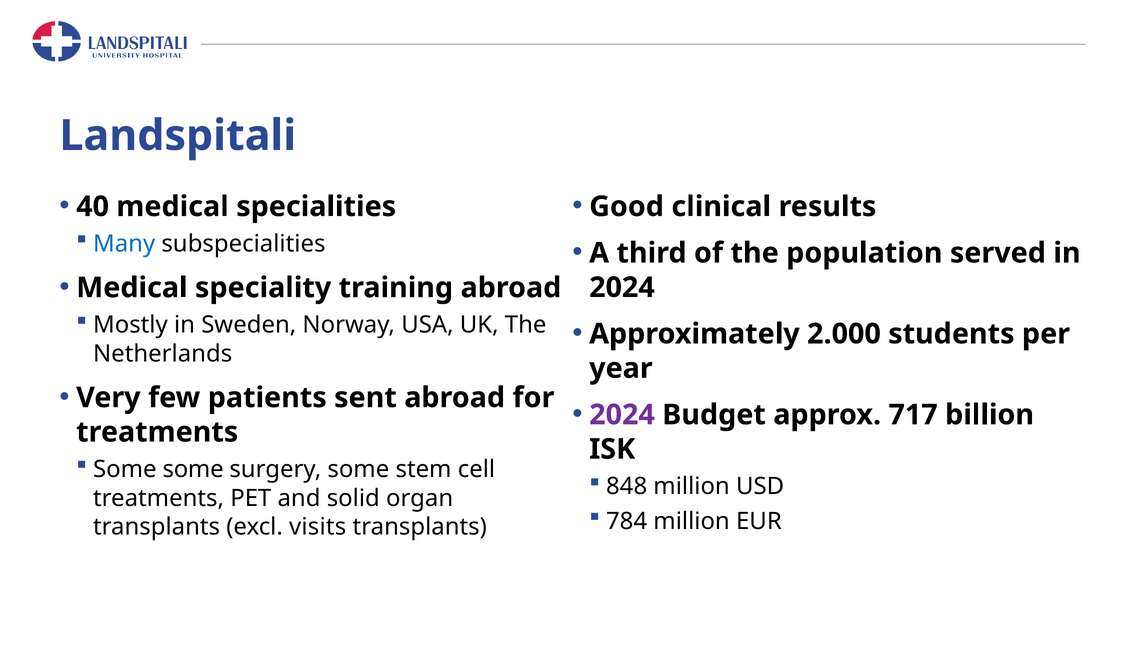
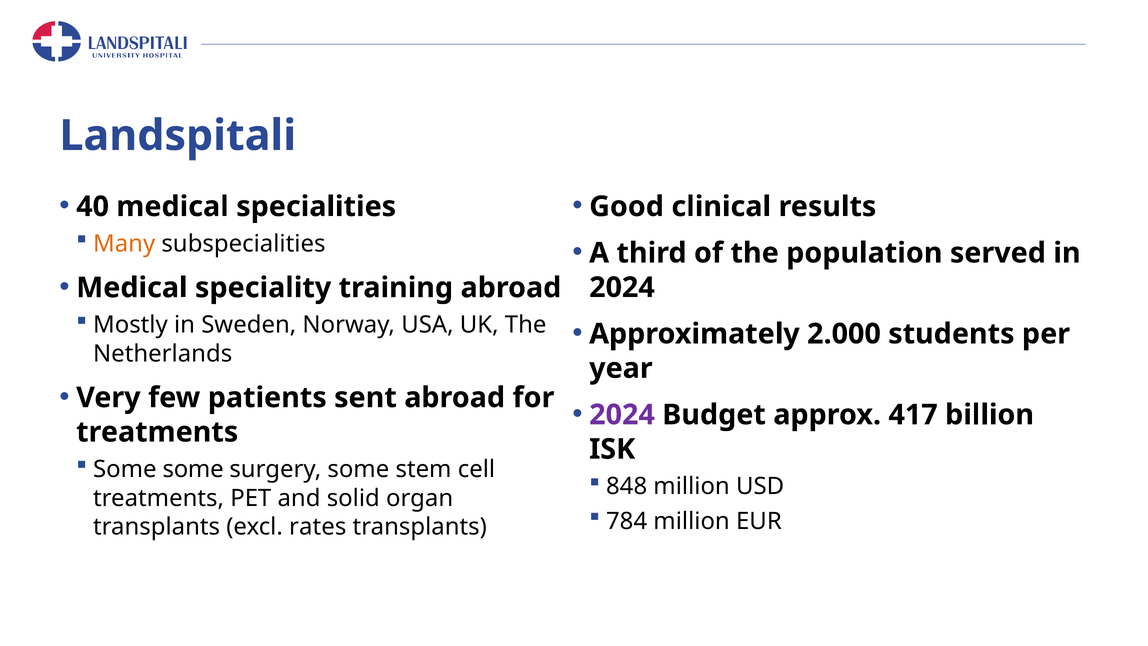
Many colour: blue -> orange (124, 244)
717: 717 -> 417 (913, 415)
visits: visits -> rates (318, 527)
